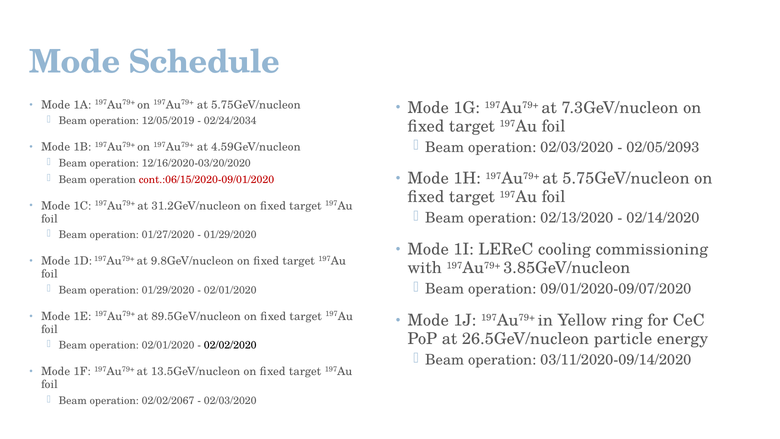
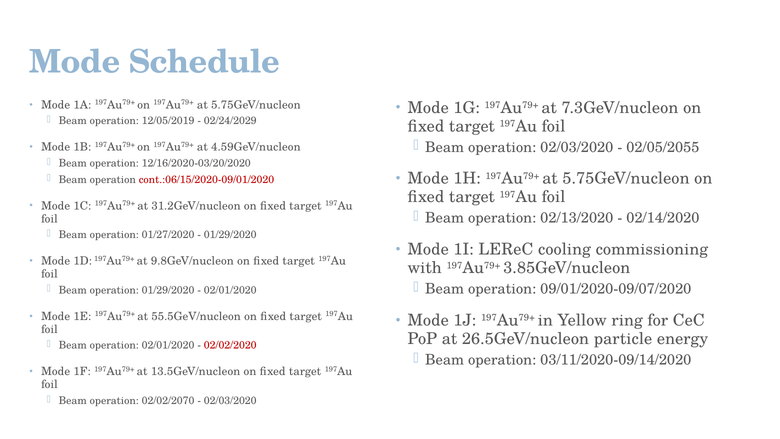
02/24/2034: 02/24/2034 -> 02/24/2029 (230, 121)
02/05/2093: 02/05/2093 -> 02/05/2055 (663, 147)
89.5GeV/nucleon: 89.5GeV/nucleon -> 55.5GeV/nucleon (196, 316)
02/02/2020 colour: black -> red (230, 345)
02/02/2067: 02/02/2067 -> 02/02/2070 (168, 400)
